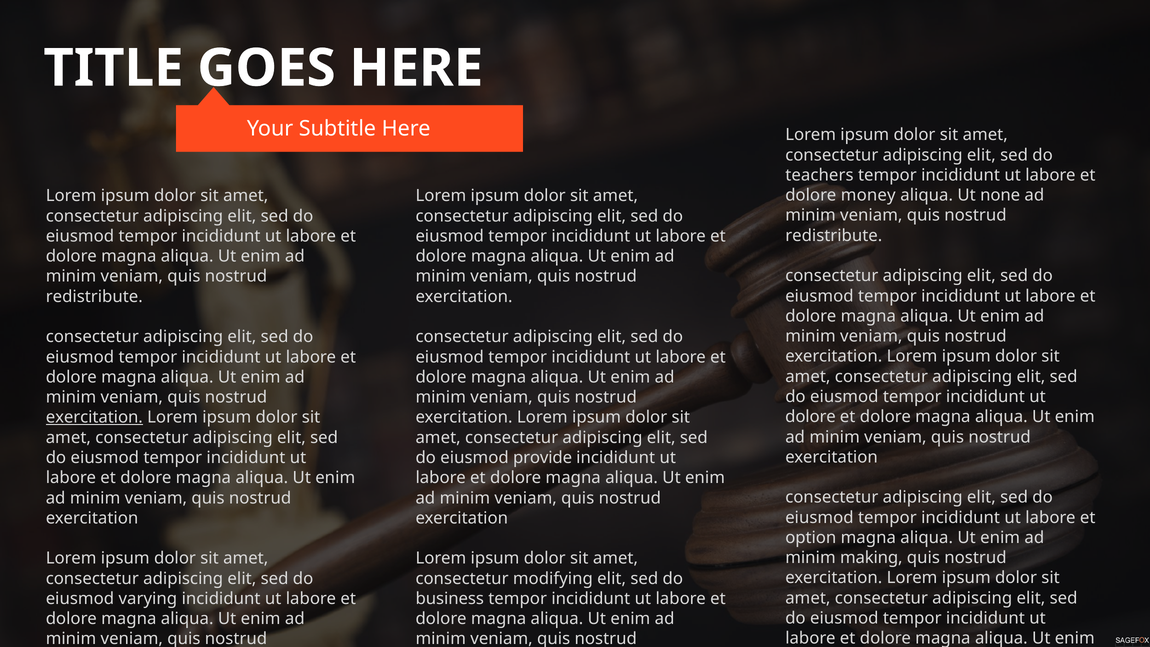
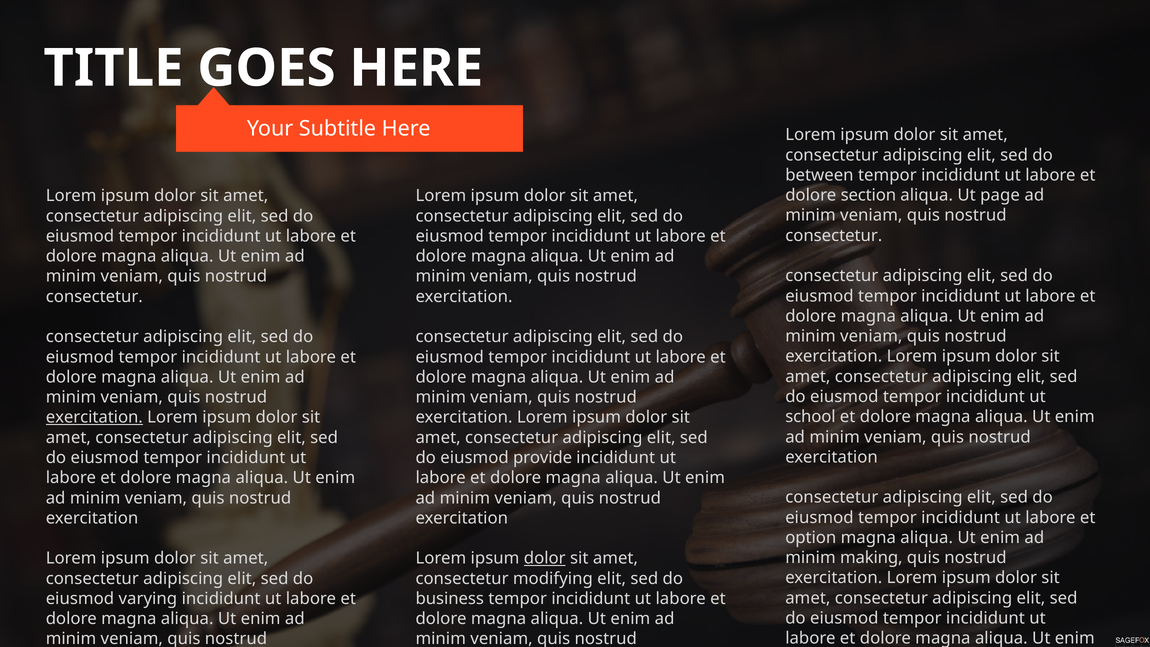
teachers: teachers -> between (819, 175)
money: money -> section (868, 195)
none: none -> page (1000, 195)
redistribute: redistribute -> consectetur (834, 236)
redistribute: redistribute -> consectetur (94, 297)
dolore: dolore -> school (810, 417)
dolor underline: none -> present (545, 558)
